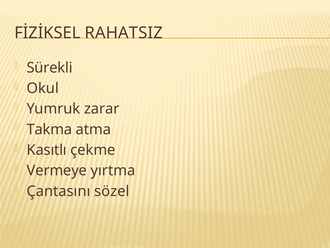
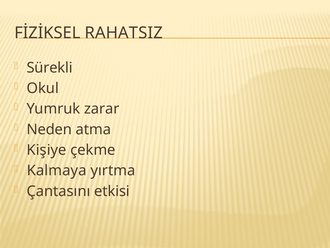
Takma: Takma -> Neden (49, 129)
Kasıtlı: Kasıtlı -> Kişiye (47, 150)
Vermeye: Vermeye -> Kalmaya (57, 170)
sözel: sözel -> etkisi (112, 191)
